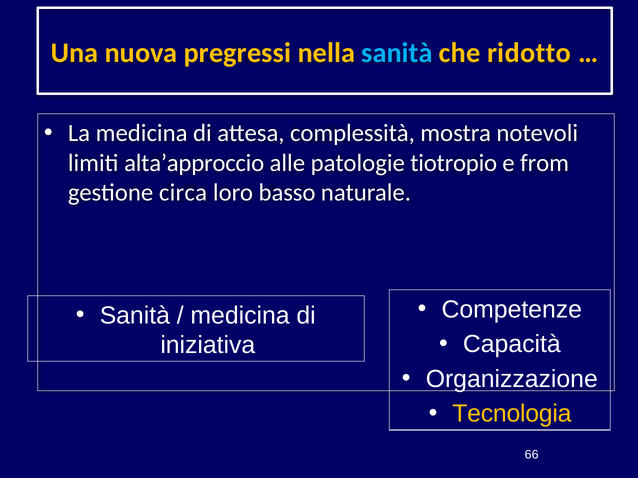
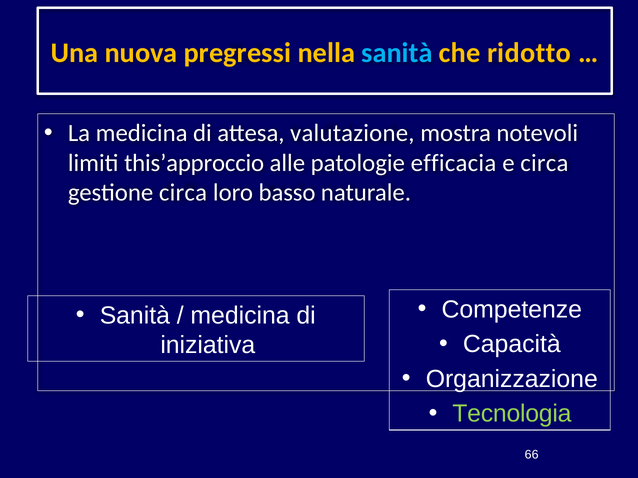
complessità: complessità -> valutazione (352, 133)
alta’approccio: alta’approccio -> this’approccio (194, 163)
tiotropio: tiotropio -> efficacia (453, 163)
e from: from -> circa (544, 163)
Tecnologia colour: yellow -> light green (512, 414)
